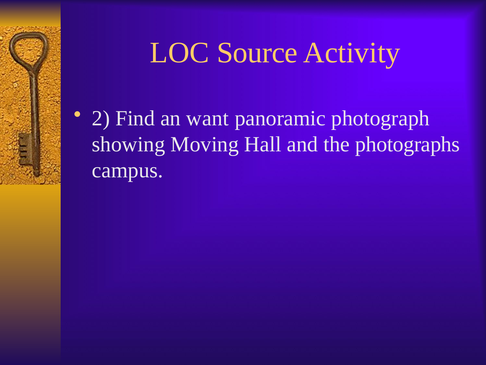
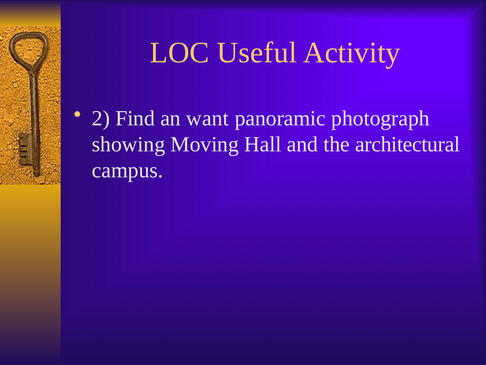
Source: Source -> Useful (257, 53)
photographs: photographs -> architectural (408, 144)
